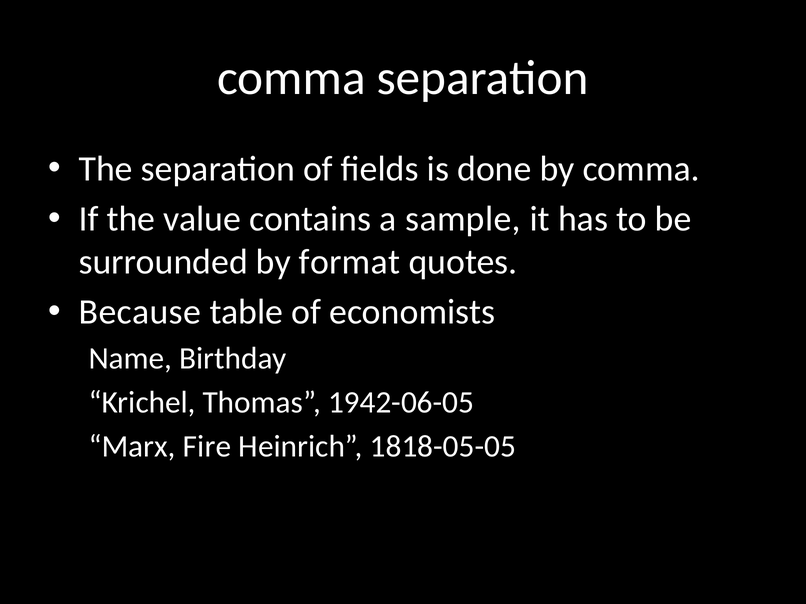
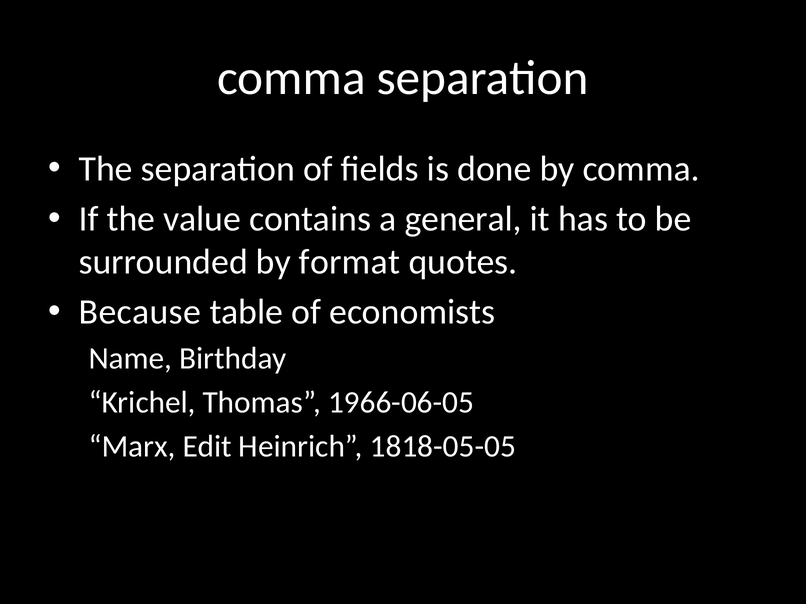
sample: sample -> general (463, 219)
1942-06-05: 1942-06-05 -> 1966-06-05 (401, 403)
Fire: Fire -> Edit (207, 447)
